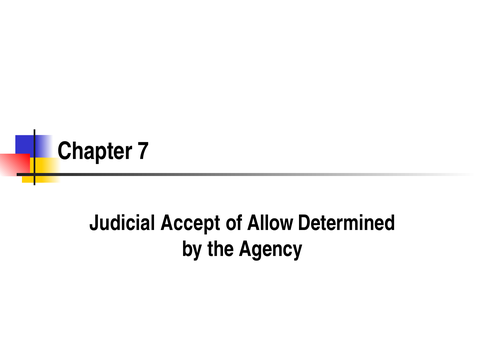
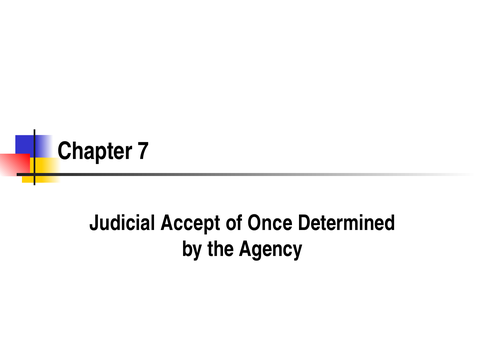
Allow: Allow -> Once (270, 223)
